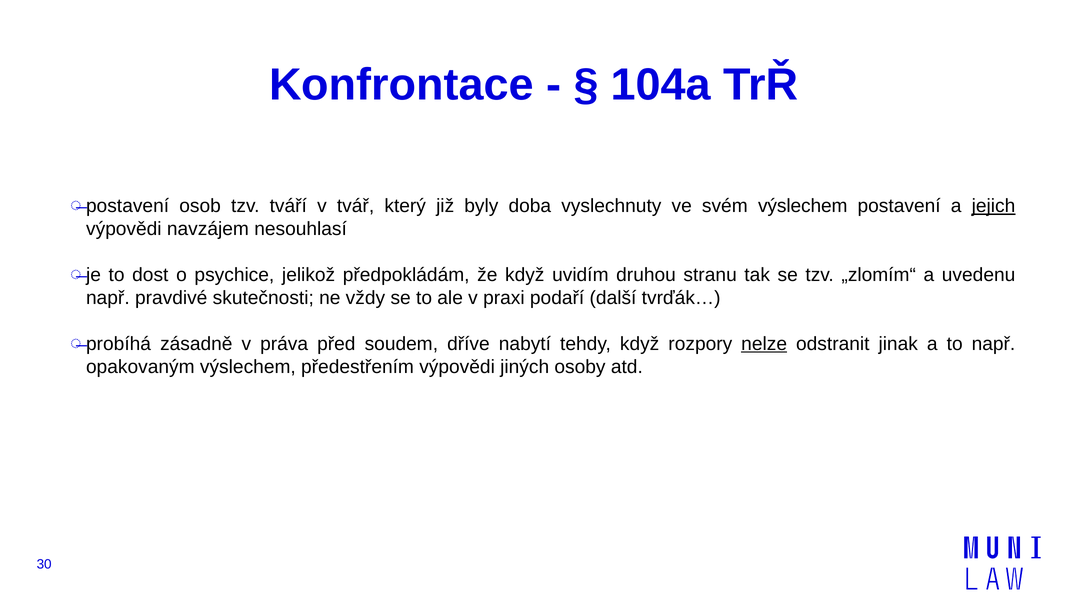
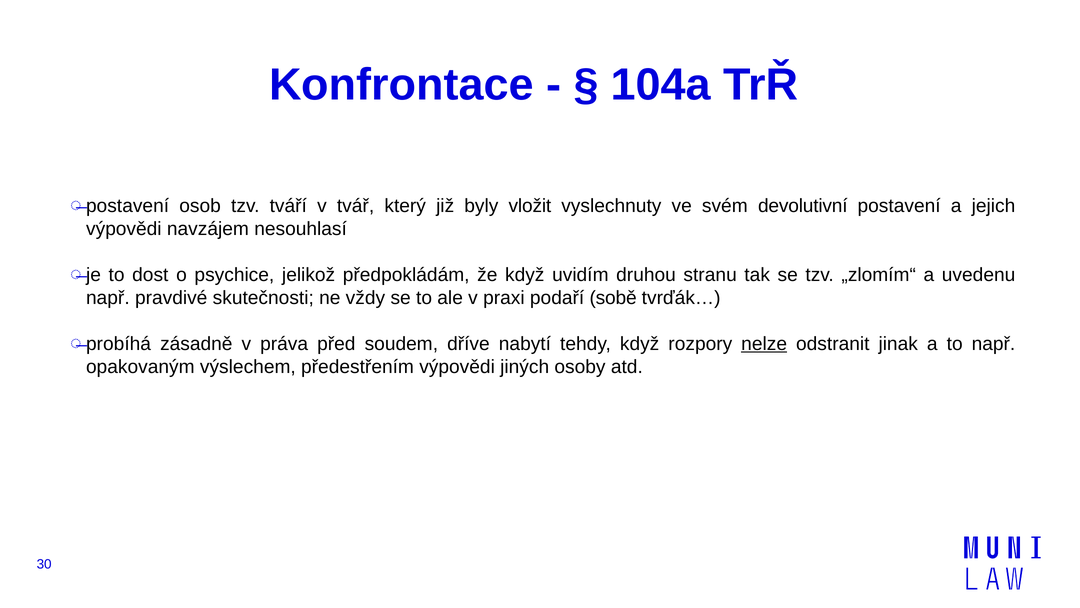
doba: doba -> vložit (530, 206)
svém výslechem: výslechem -> devolutivní (803, 206)
jejich underline: present -> none (994, 206)
další: další -> sobě (613, 298)
